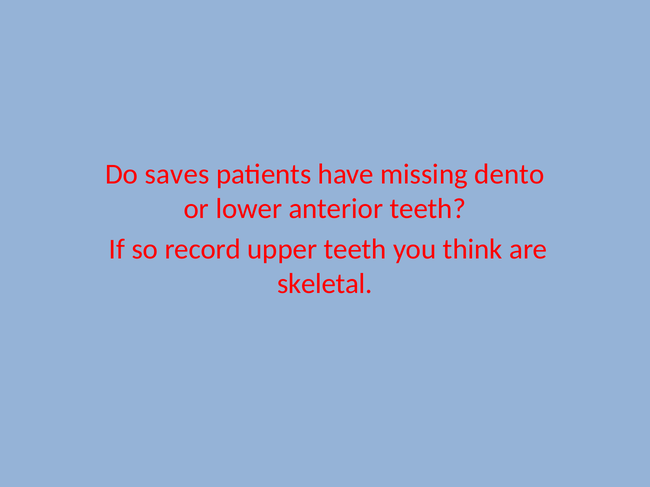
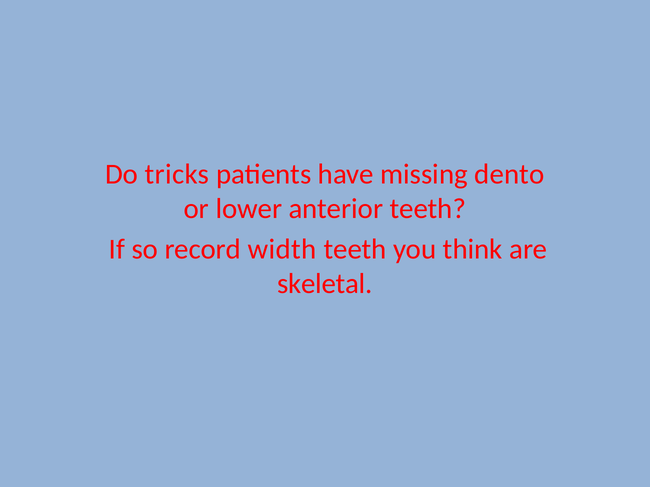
saves: saves -> tricks (177, 174)
upper: upper -> width (282, 249)
